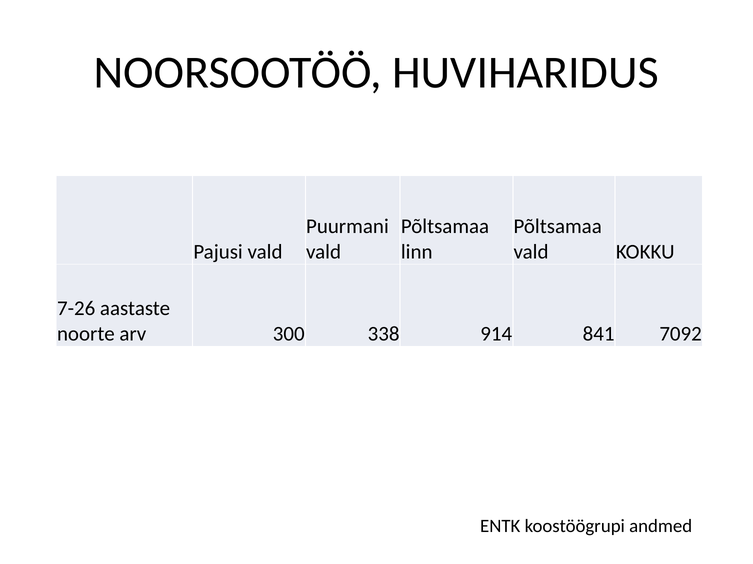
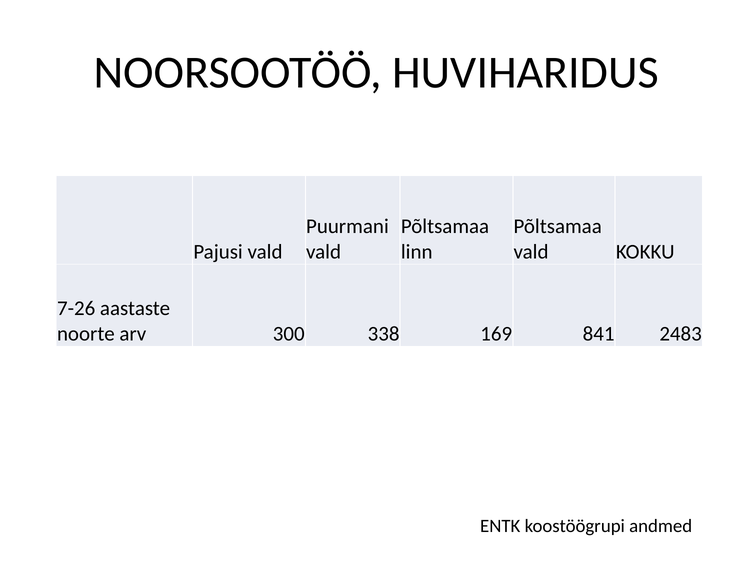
914: 914 -> 169 (496, 334)
7092: 7092 -> 2483 (681, 334)
